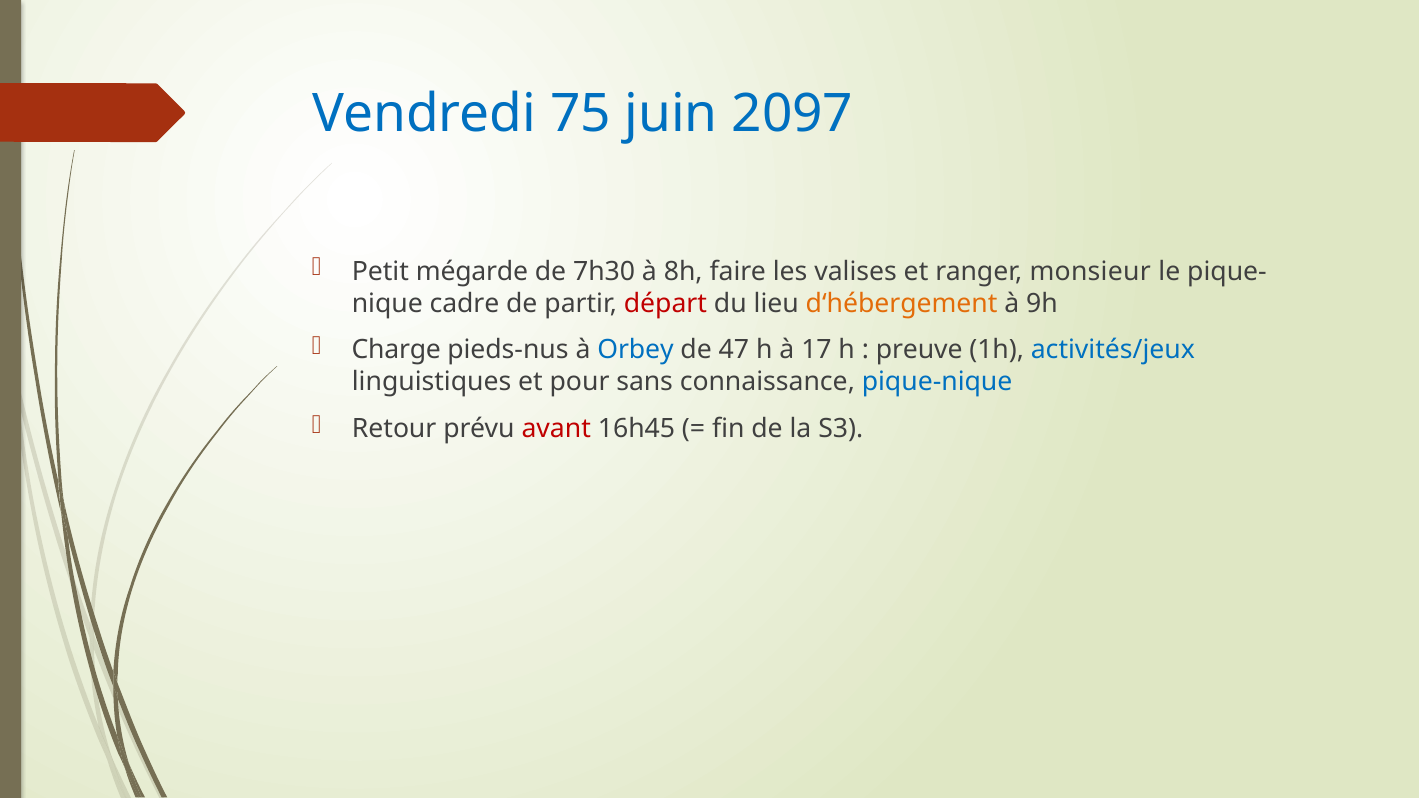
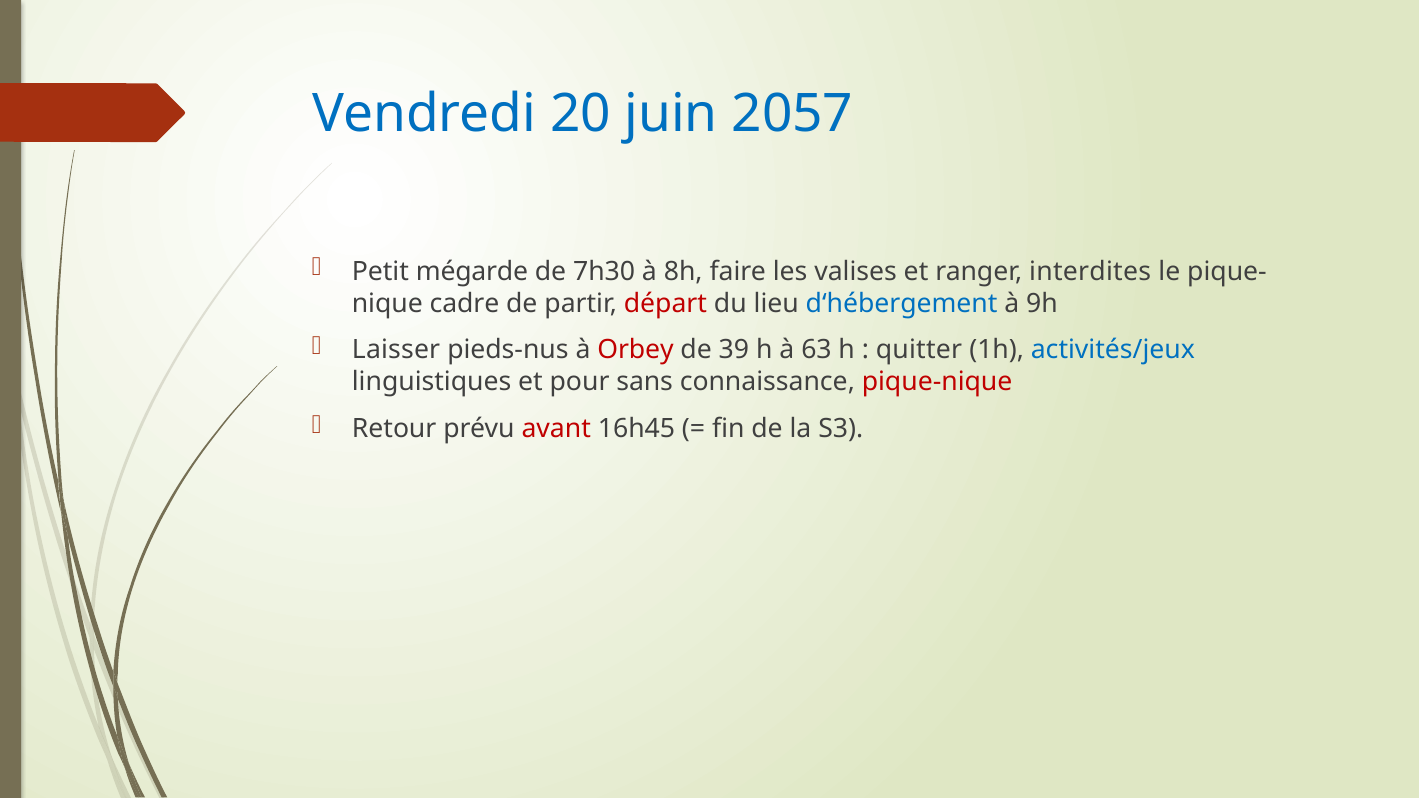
75: 75 -> 20 (580, 114)
2097: 2097 -> 2057 (792, 114)
monsieur: monsieur -> interdites (1090, 271)
d‘hébergement colour: orange -> blue (902, 303)
Charge: Charge -> Laisser (396, 350)
Orbey colour: blue -> red (636, 350)
47: 47 -> 39 (734, 350)
17: 17 -> 63 (816, 350)
preuve: preuve -> quitter (919, 350)
pique-nique colour: blue -> red (937, 382)
